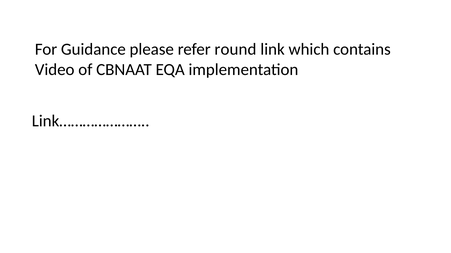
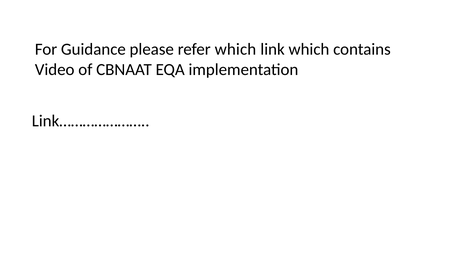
refer round: round -> which (235, 49)
